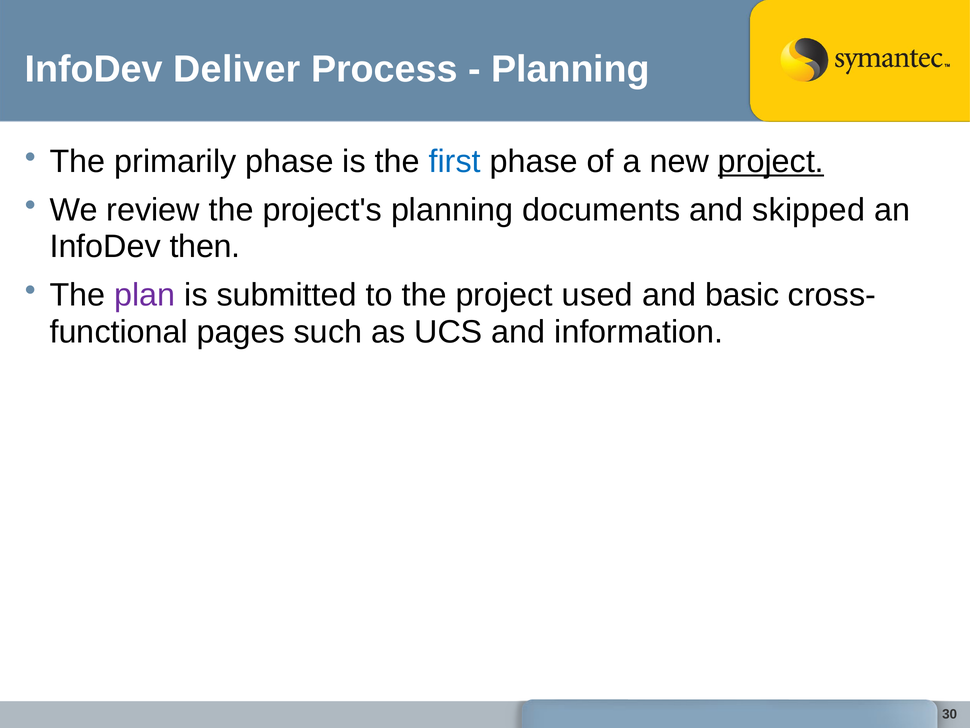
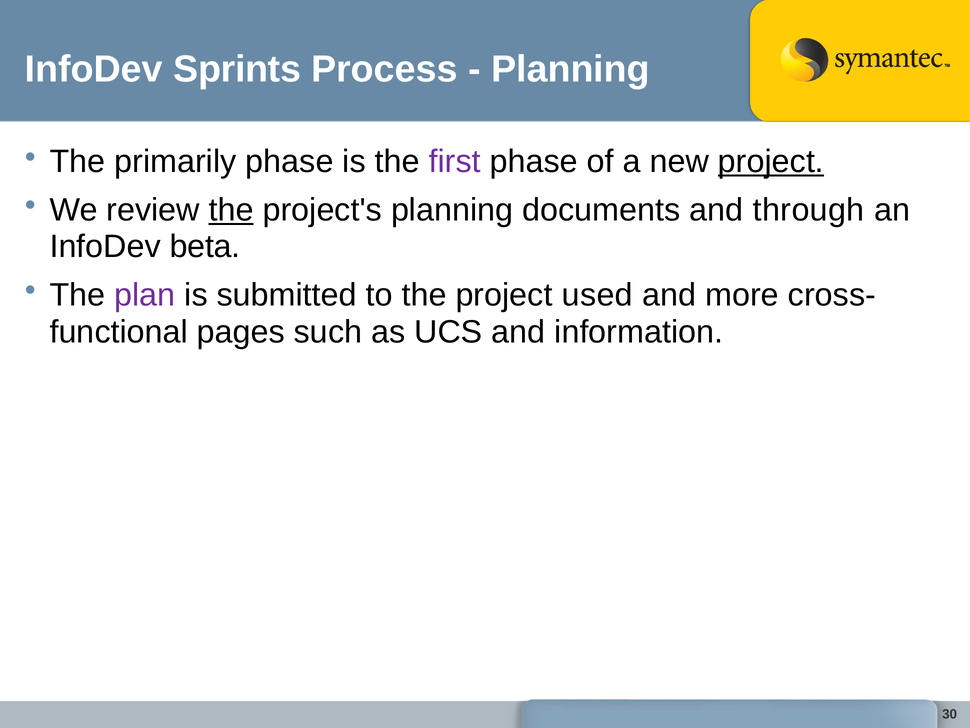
Deliver: Deliver -> Sprints (237, 69)
first colour: blue -> purple (455, 162)
the underline: none -> present (231, 210)
skipped: skipped -> through (809, 210)
then: then -> beta (205, 247)
basic: basic -> more (742, 295)
